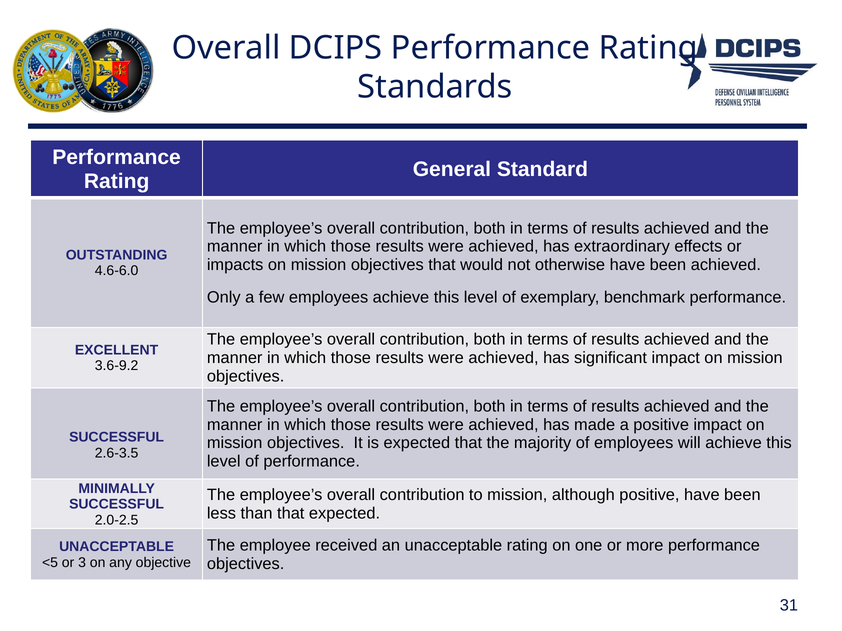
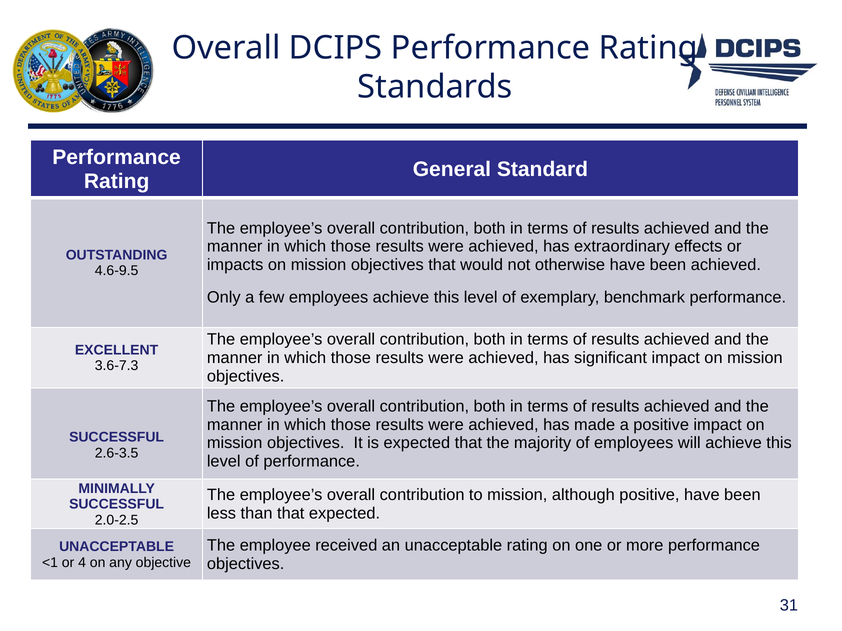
4.6-6.0: 4.6-6.0 -> 4.6-9.5 (117, 271)
3.6-9.2: 3.6-9.2 -> 3.6-7.3 (117, 366)
<5: <5 -> <1 (50, 563)
3: 3 -> 4 (82, 563)
